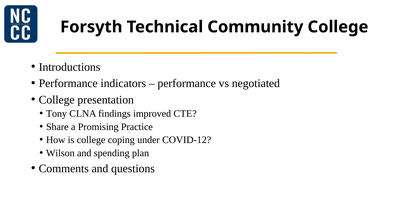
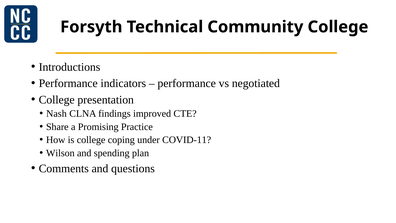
Tony: Tony -> Nash (56, 114)
COVID-12: COVID-12 -> COVID-11 (187, 140)
